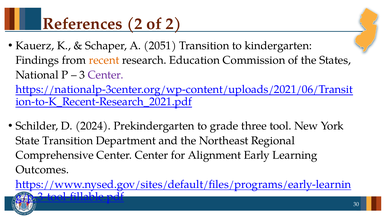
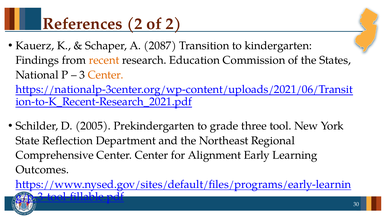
2051: 2051 -> 2087 (160, 46)
Center colour: purple -> orange (106, 75)
2024: 2024 -> 2005 (93, 126)
State Transition: Transition -> Reflection (68, 141)
